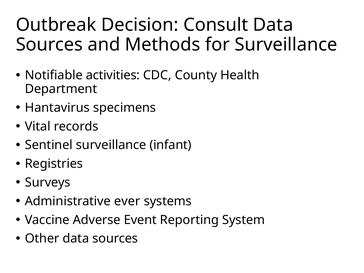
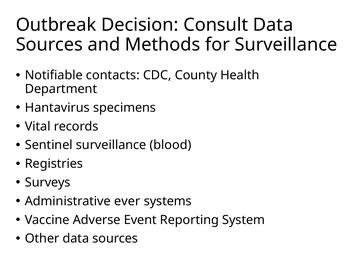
activities: activities -> contacts (113, 75)
infant: infant -> blood (170, 145)
